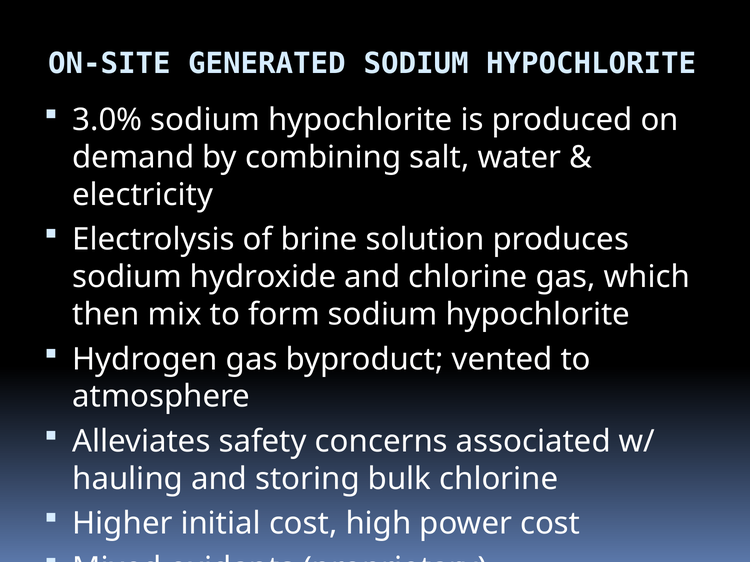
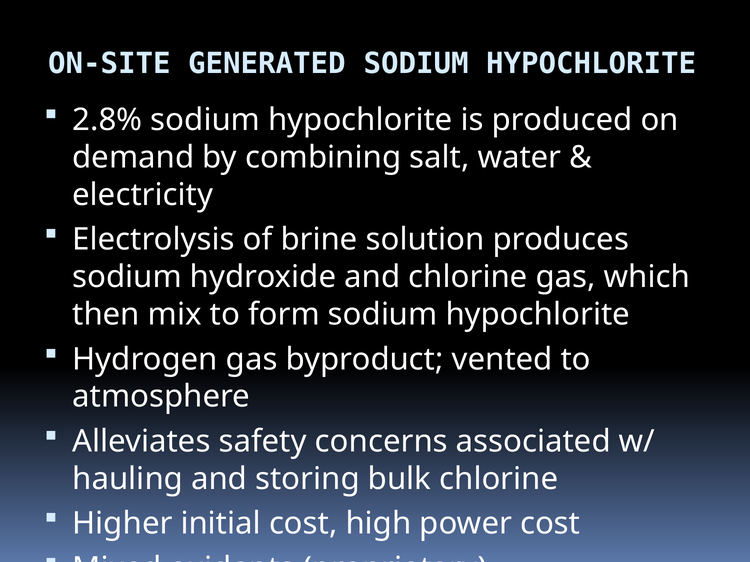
3.0%: 3.0% -> 2.8% (107, 120)
